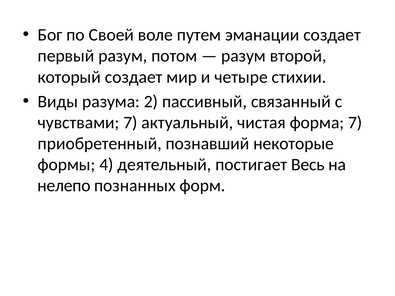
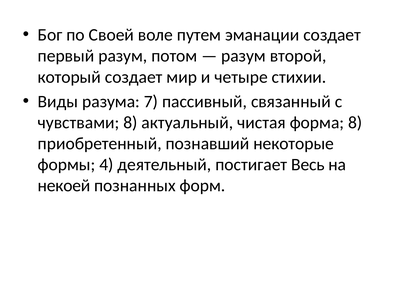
2: 2 -> 7 (151, 102)
чувствами 7: 7 -> 8 (130, 123)
форма 7: 7 -> 8 (355, 123)
нелепо: нелепо -> некоей (64, 186)
